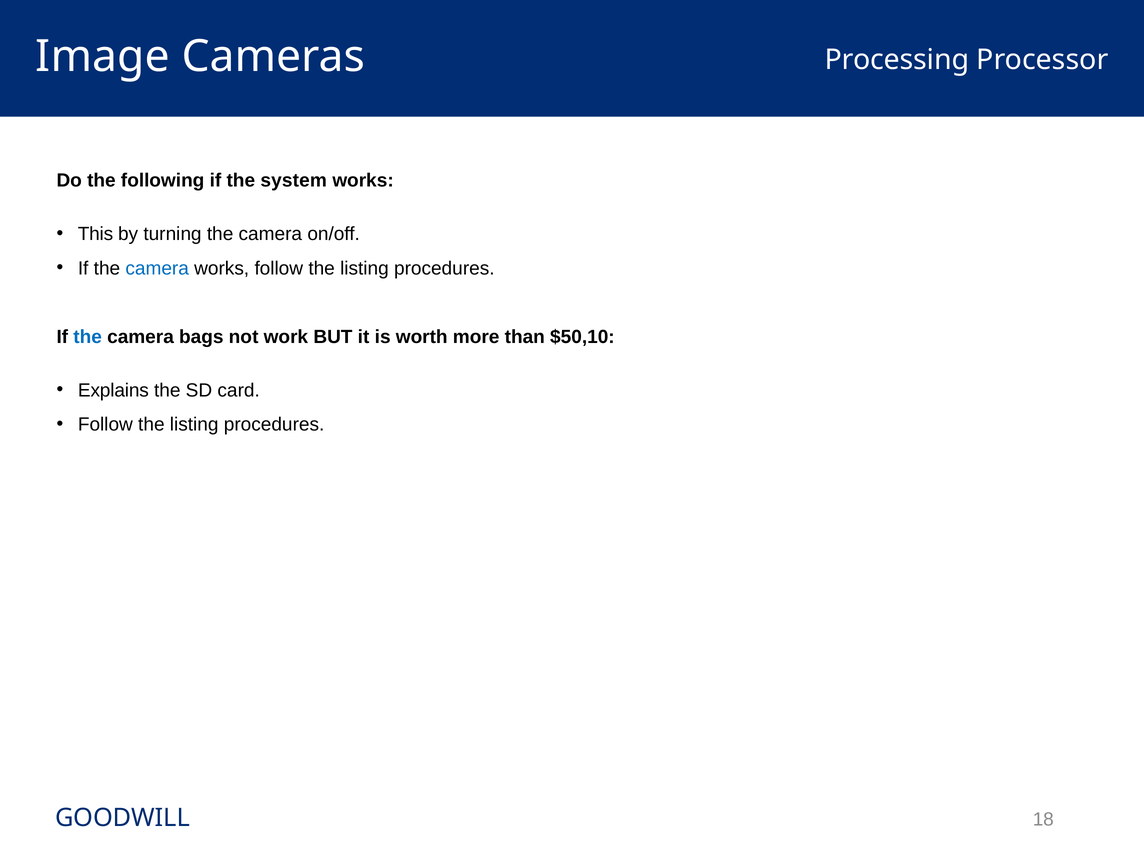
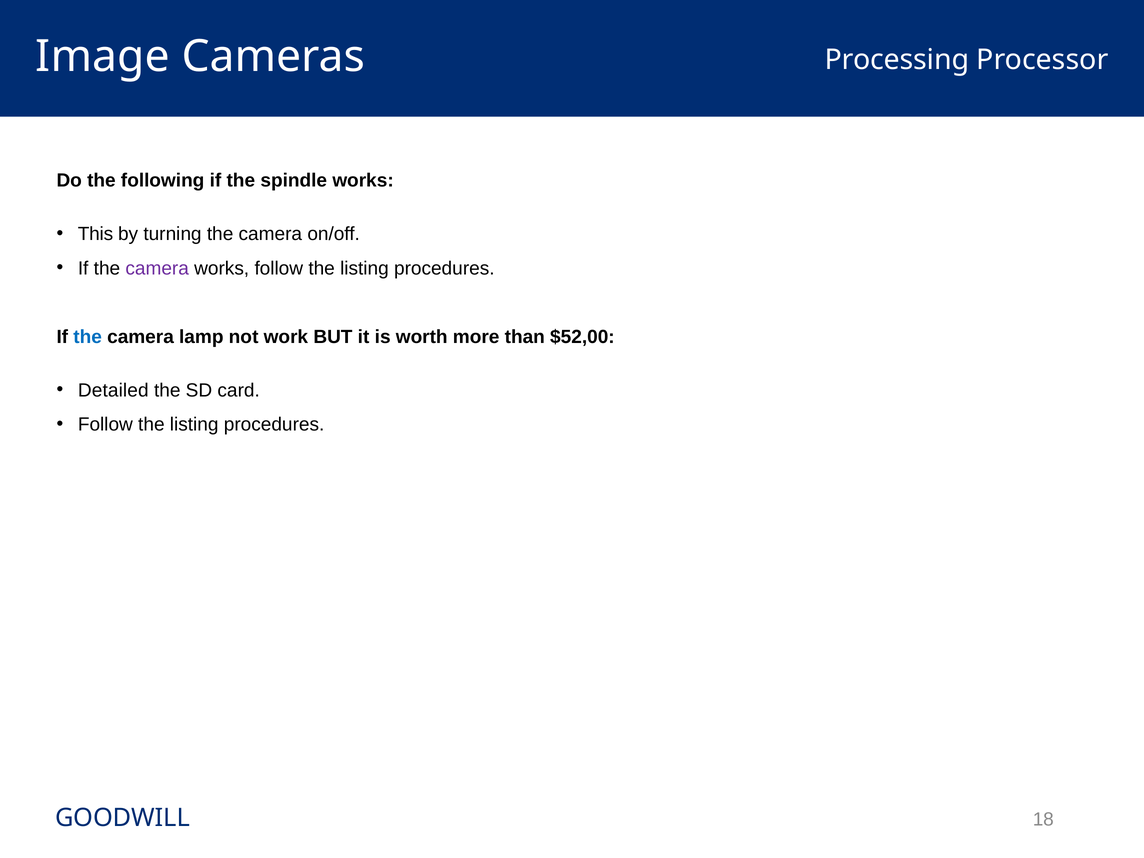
system: system -> spindle (294, 181)
camera colour: blue -> purple (157, 268)
bags: bags -> lamp (201, 337)
$50,10: $50,10 -> $52,00 (582, 337)
Explains: Explains -> Detailed (113, 390)
